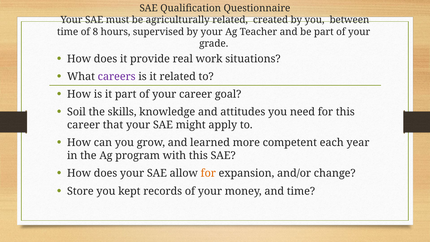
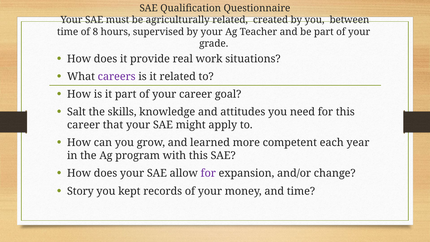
Soil: Soil -> Salt (76, 112)
for colour: orange -> purple (208, 173)
Store: Store -> Story (80, 191)
